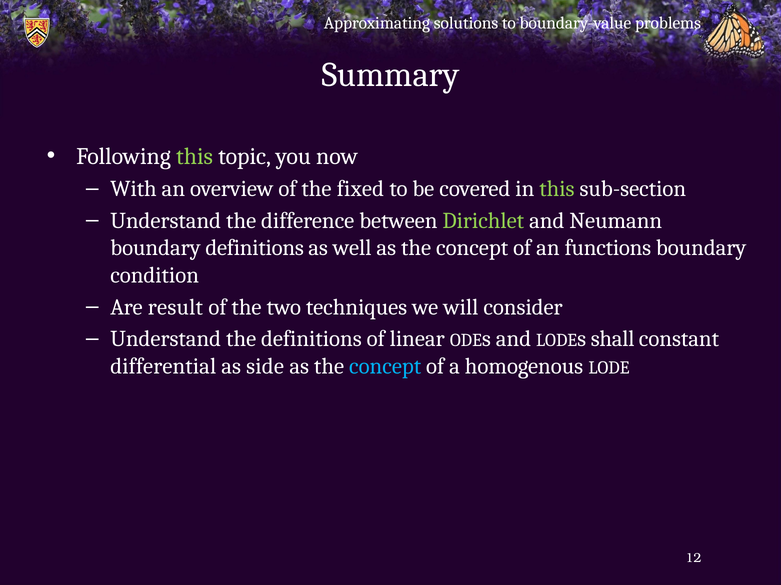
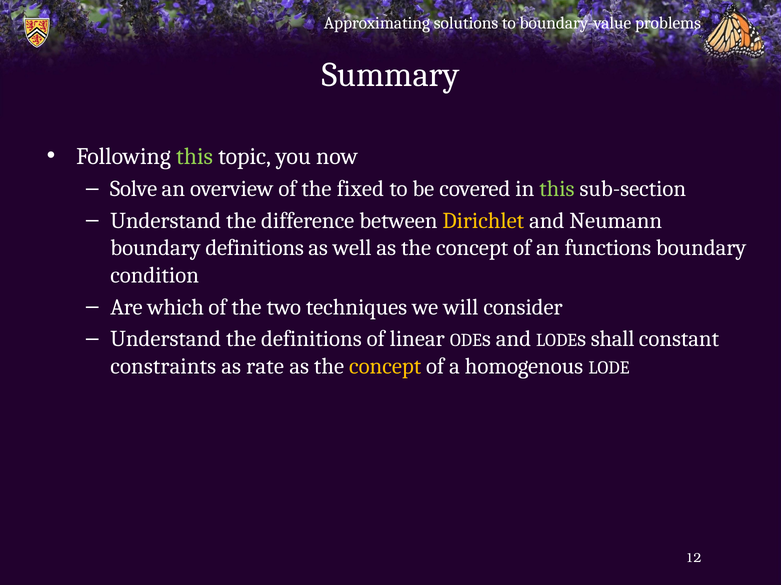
With: With -> Solve (134, 189)
Dirichlet colour: light green -> yellow (483, 221)
result: result -> which (176, 307)
differential: differential -> constraints (163, 367)
side: side -> rate (265, 367)
concept colour: light blue -> yellow (385, 367)
